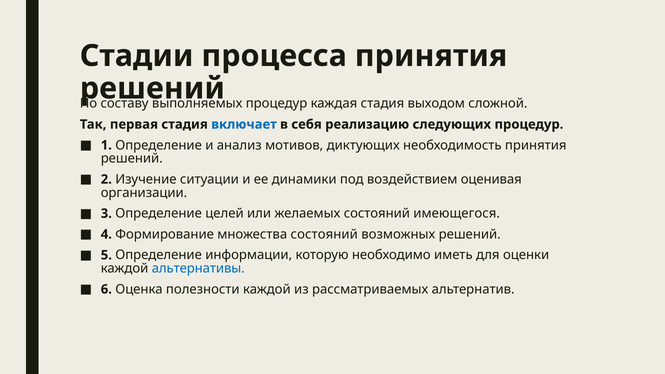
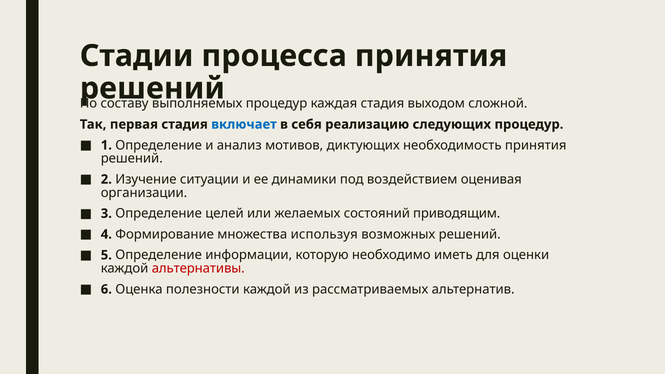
имеющегося: имеющегося -> приводящим (457, 214)
множества состояний: состояний -> используя (324, 234)
альтернативы colour: blue -> red (198, 268)
